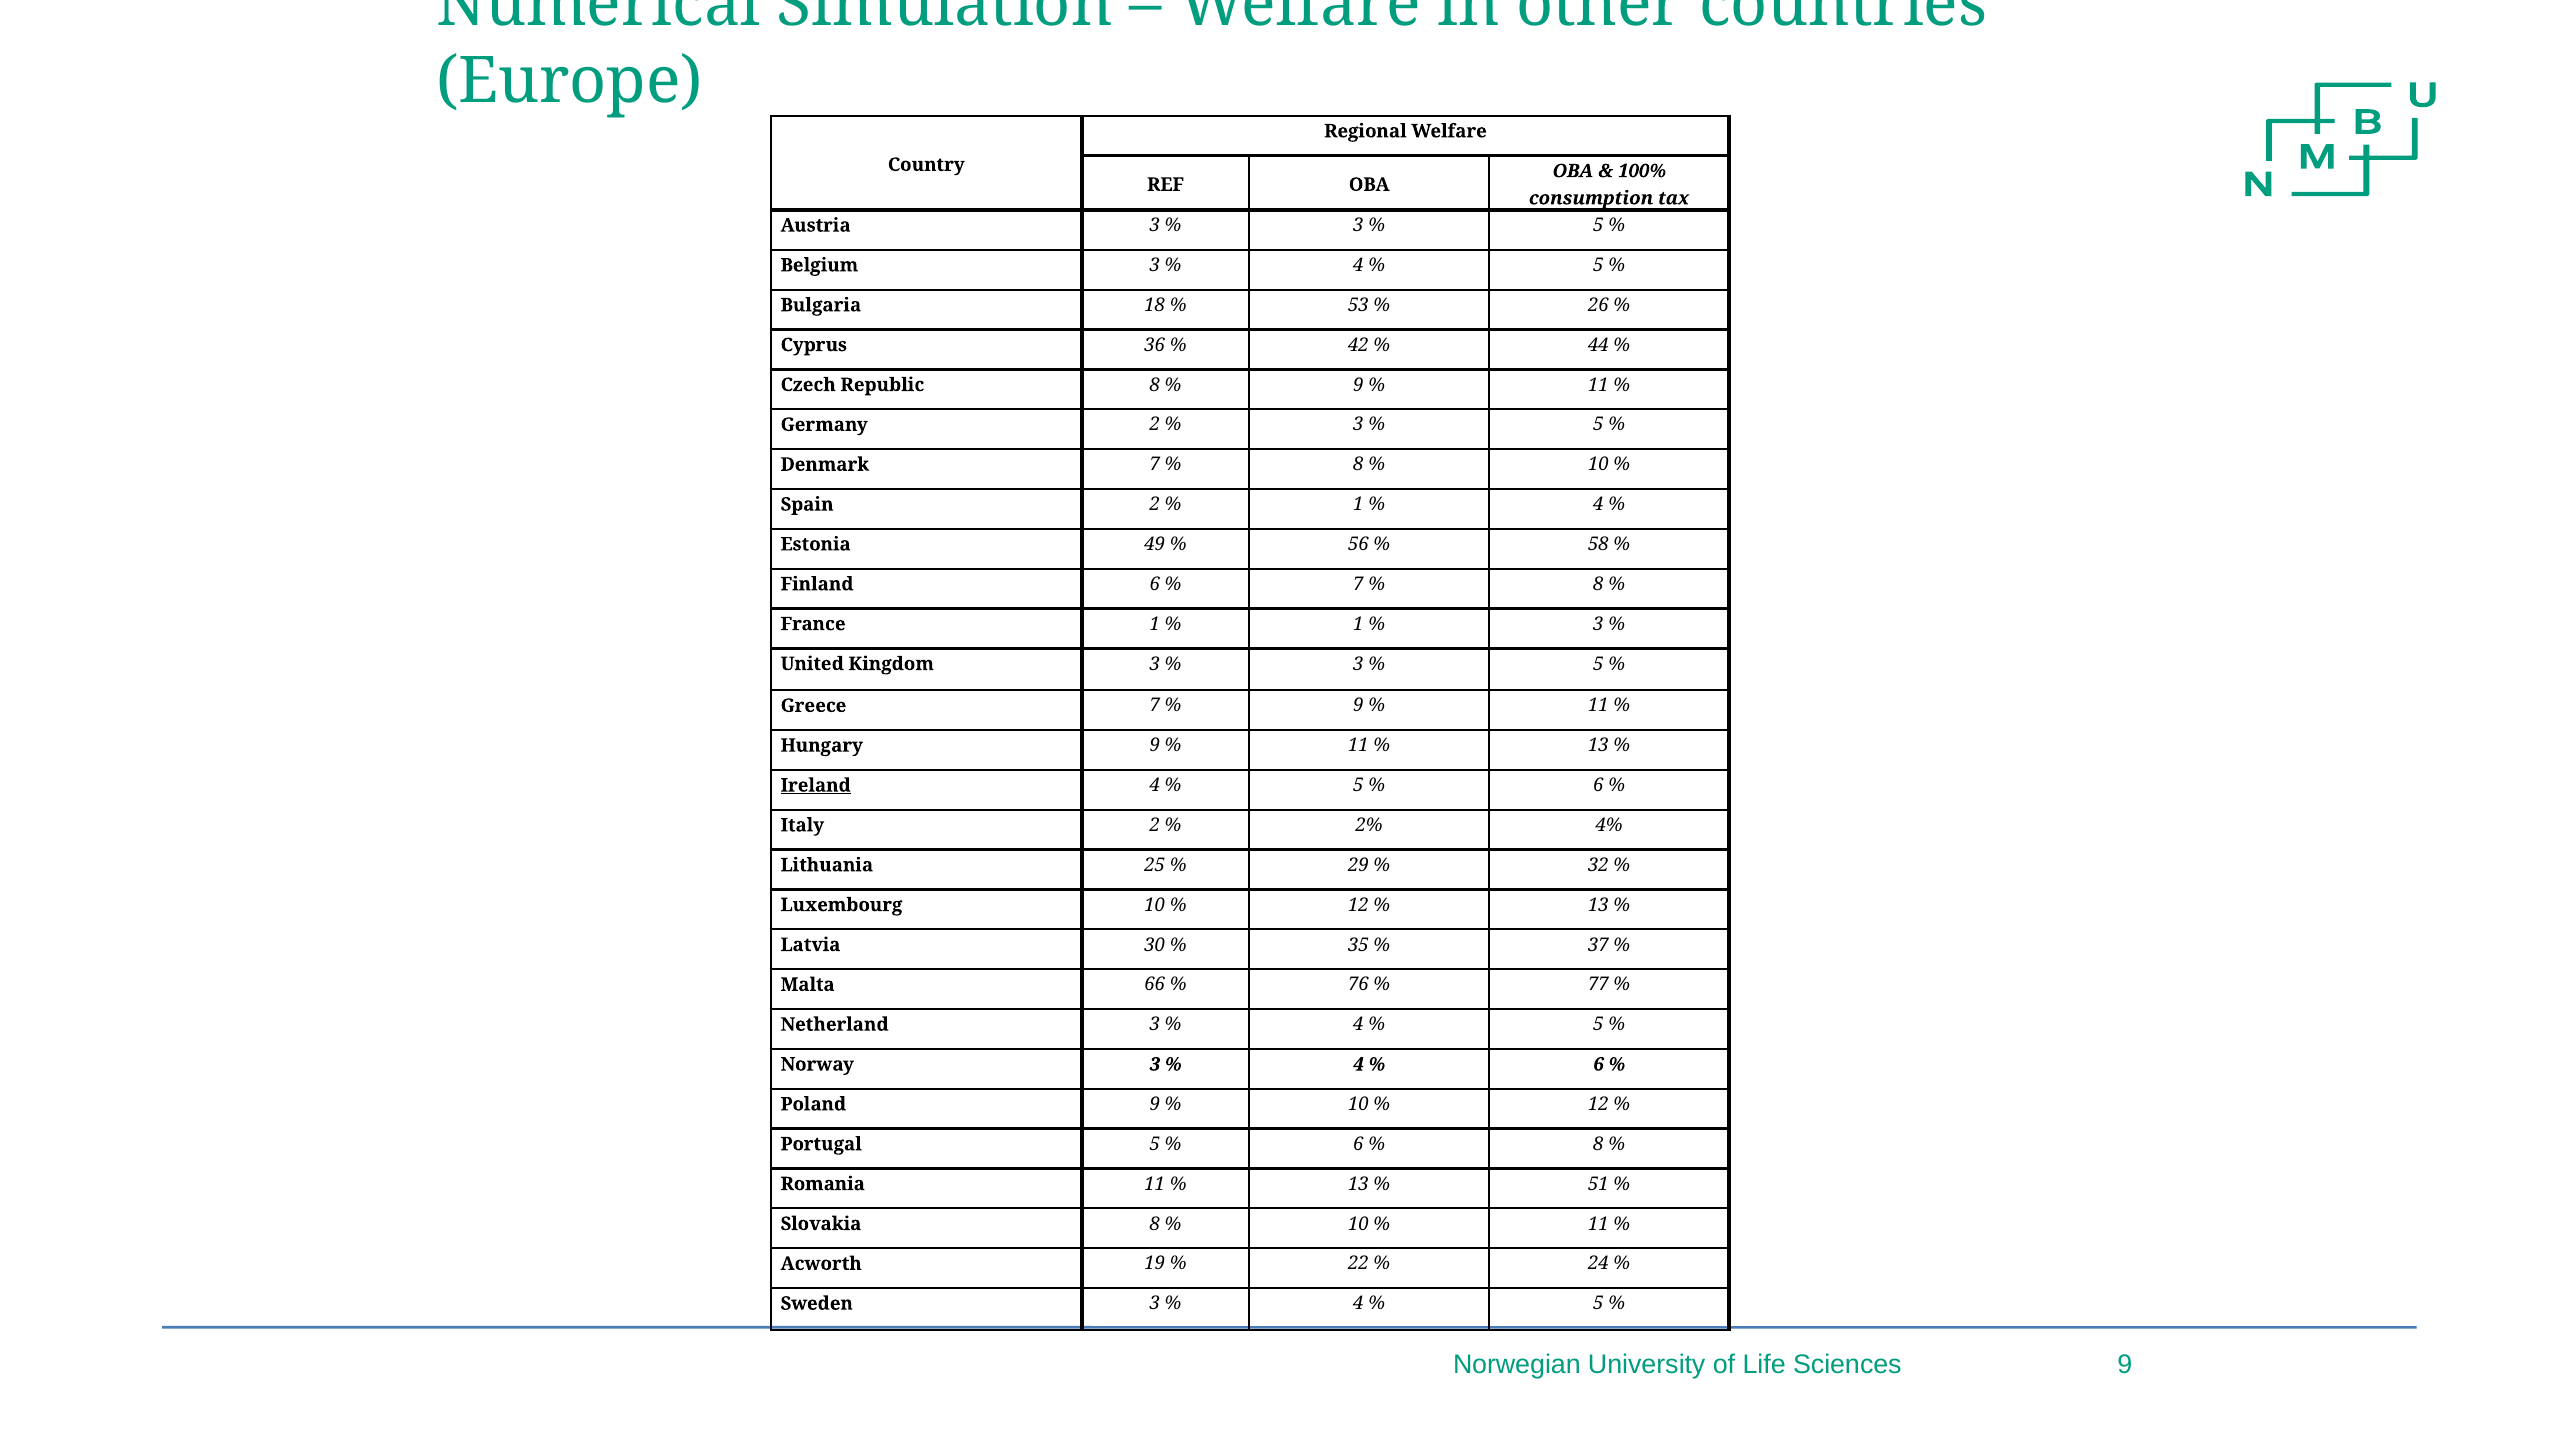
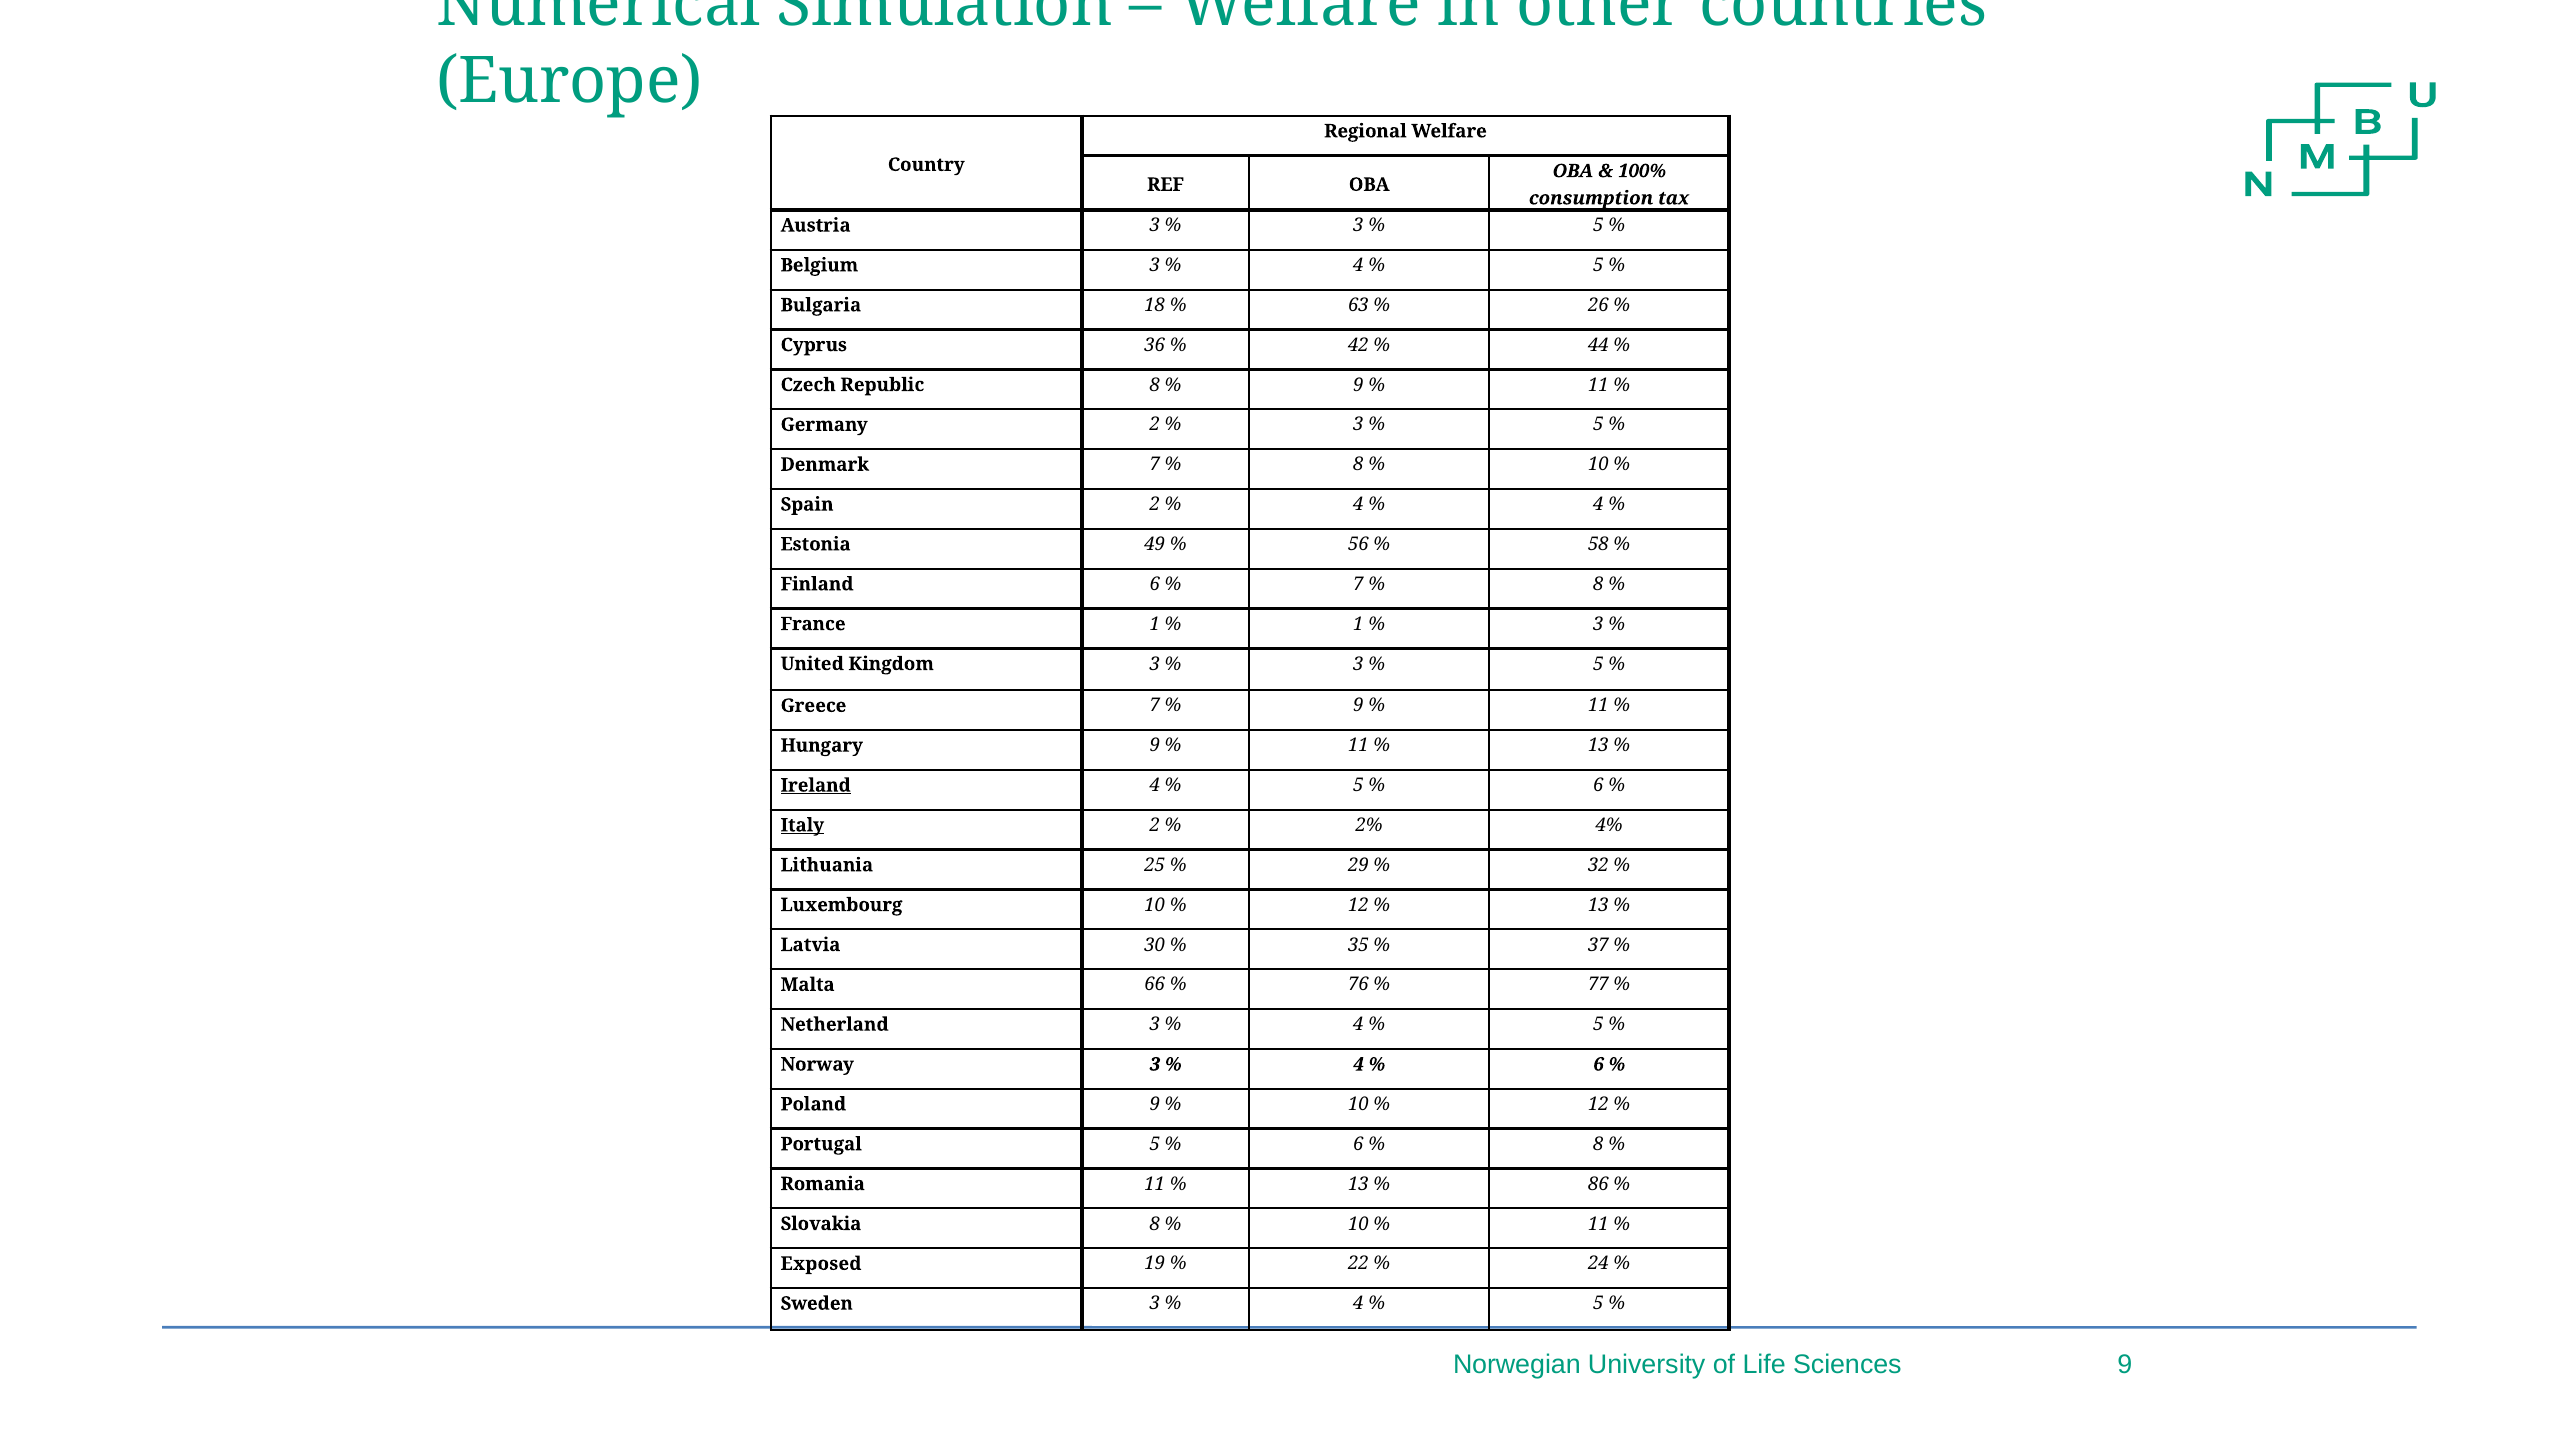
53: 53 -> 63 (1358, 305)
1: 1 -> 4 (1358, 504)
Italy underline: none -> present (802, 825)
51: 51 -> 86 (1598, 1184)
Acworth: Acworth -> Exposed (821, 1264)
